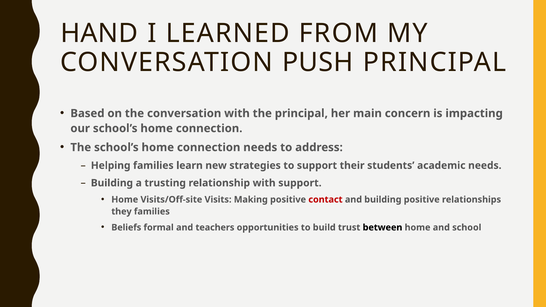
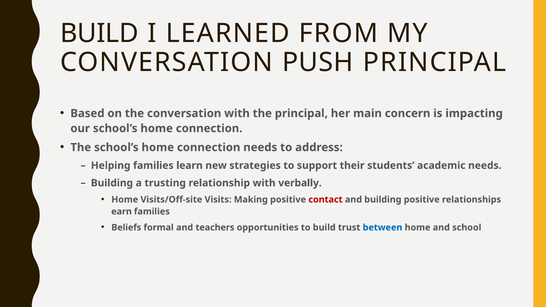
HAND: HAND -> BUILD (99, 33)
with support: support -> verbally (300, 183)
they: they -> earn (122, 212)
between colour: black -> blue (383, 228)
